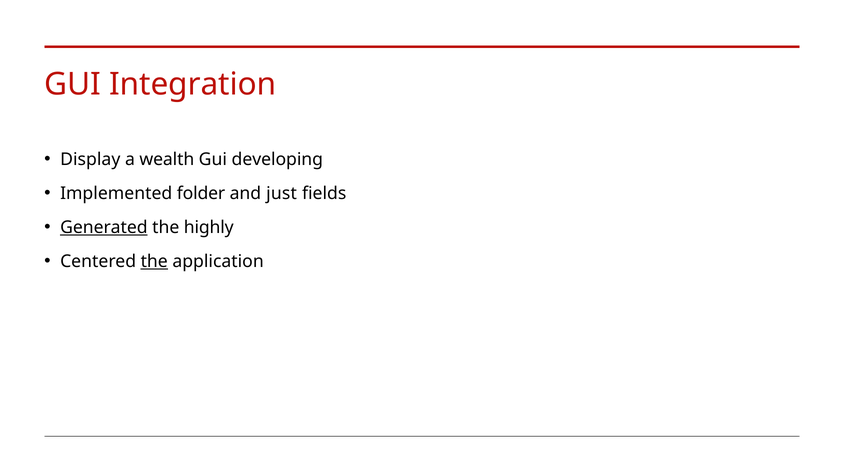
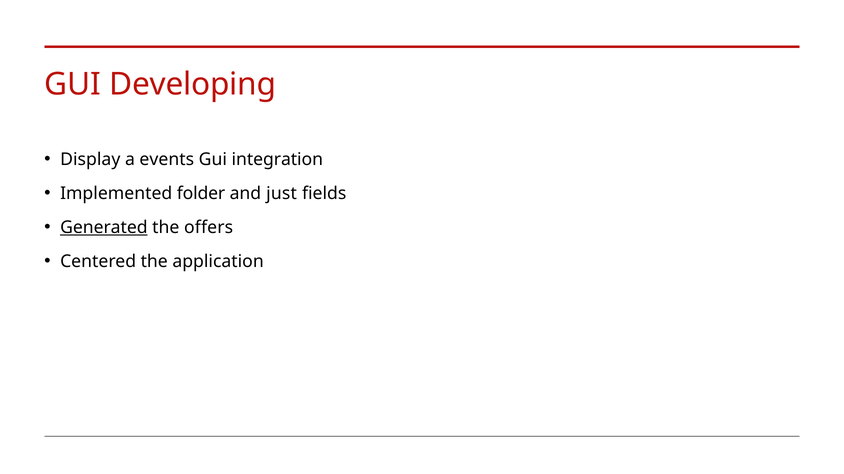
Integration: Integration -> Developing (193, 84)
wealth: wealth -> events (167, 160)
developing: developing -> integration (277, 160)
highly: highly -> offers (209, 228)
the underline: present -> none (154, 262)
